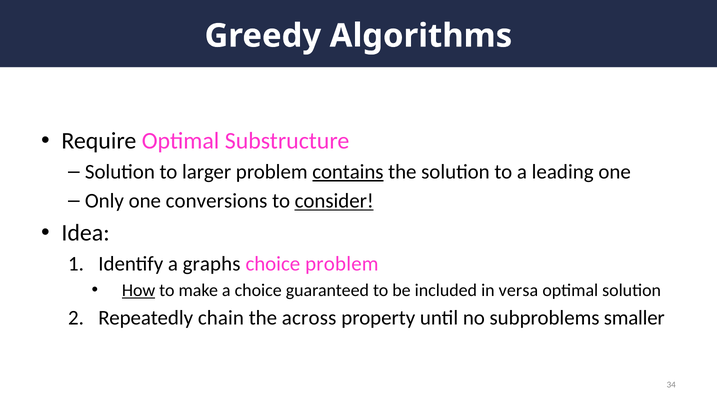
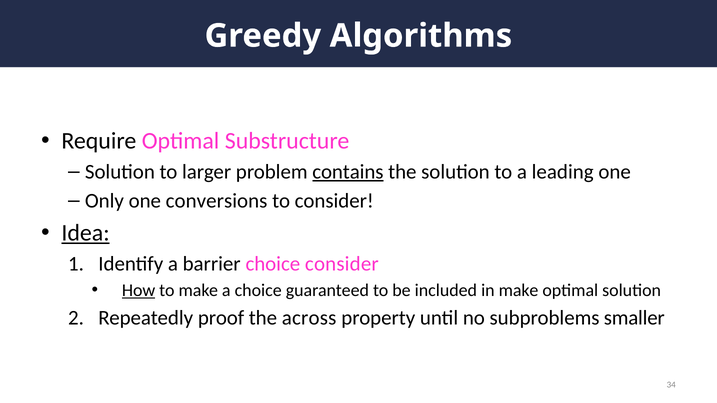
consider underline: present -> none (334, 201)
Idea underline: none -> present (86, 233)
graphs: graphs -> barrier (212, 264)
choice problem: problem -> consider (342, 264)
in versa: versa -> make (519, 291)
chain: chain -> proof (221, 318)
